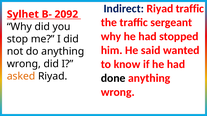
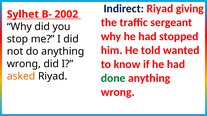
Riyad traffic: traffic -> giving (190, 9)
2092: 2092 -> 2002 (66, 14)
said: said -> told (151, 50)
done colour: black -> green (113, 78)
